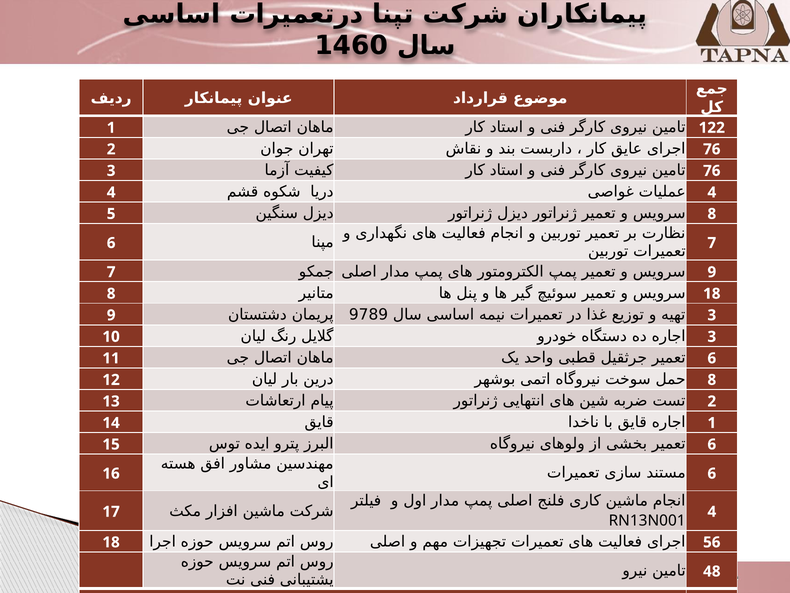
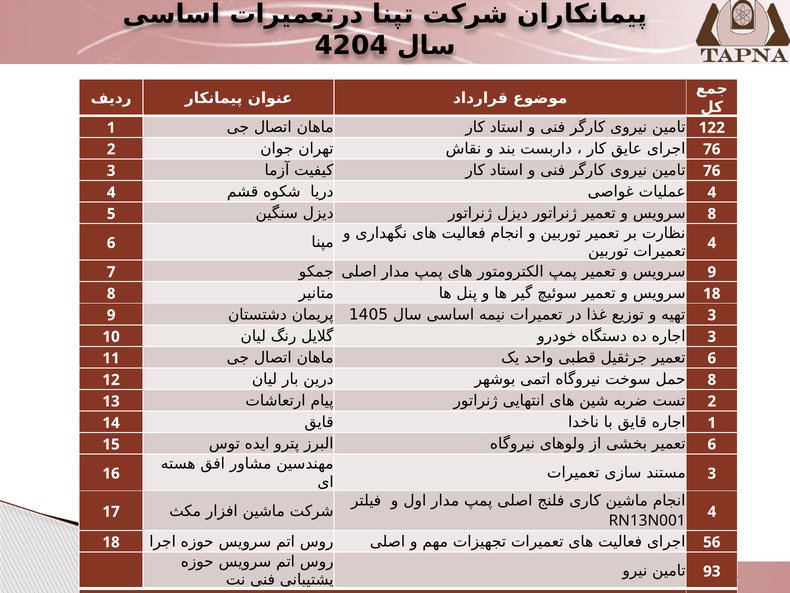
1460: 1460 -> 4204 (351, 46)
7: 7 -> 4 (712, 243)
9789: 9789 -> 1405 (368, 314)
6: 6 -> 3 (712, 473)
48: 48 -> 93 (712, 571)
